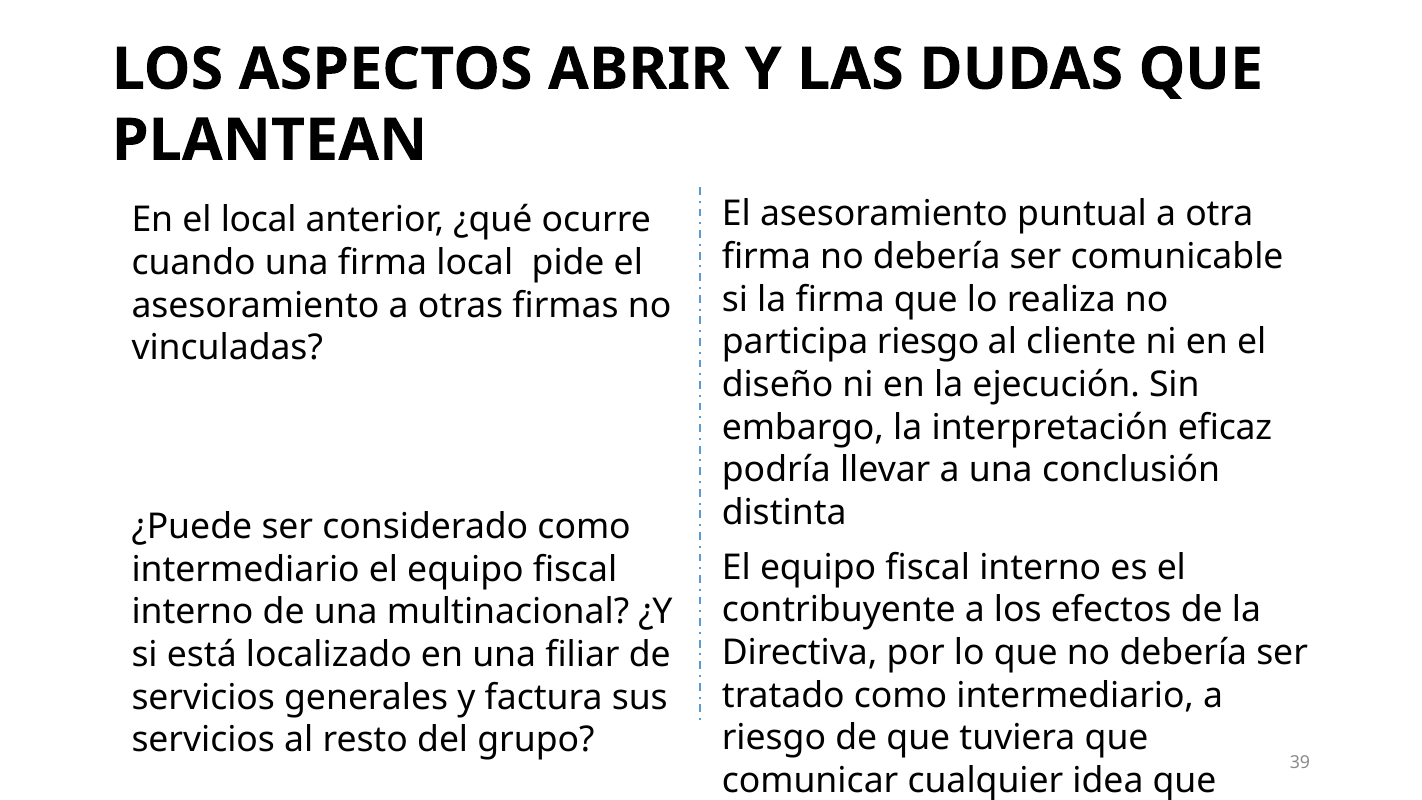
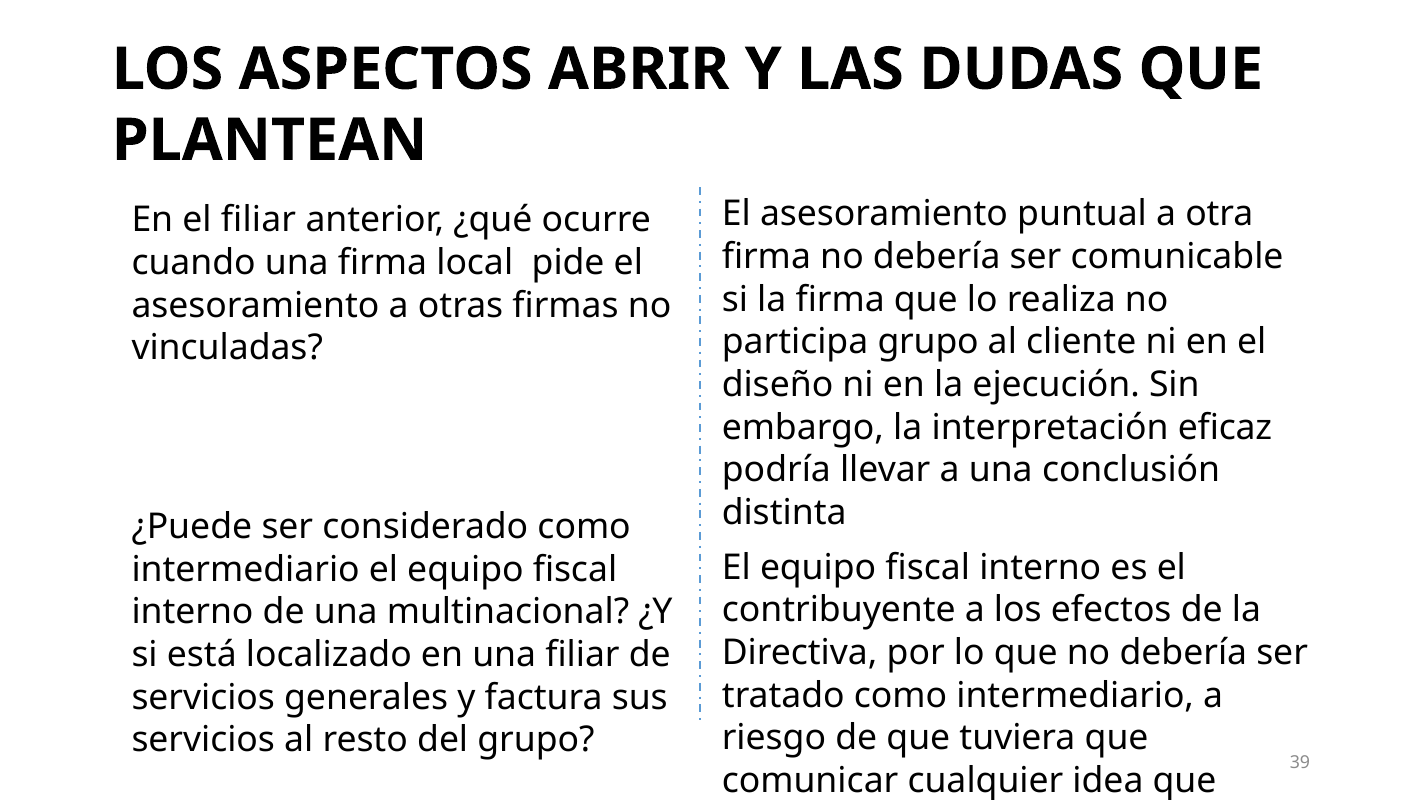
el local: local -> filiar (258, 220)
participa riesgo: riesgo -> grupo (928, 342)
